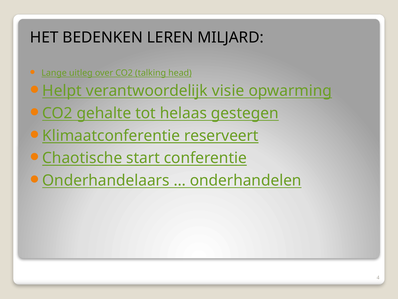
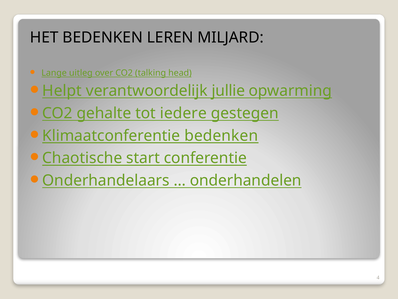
visie: visie -> jullie (228, 91)
helaas: helaas -> iedere (183, 113)
Klimaatconferentie reserveert: reserveert -> bedenken (221, 135)
